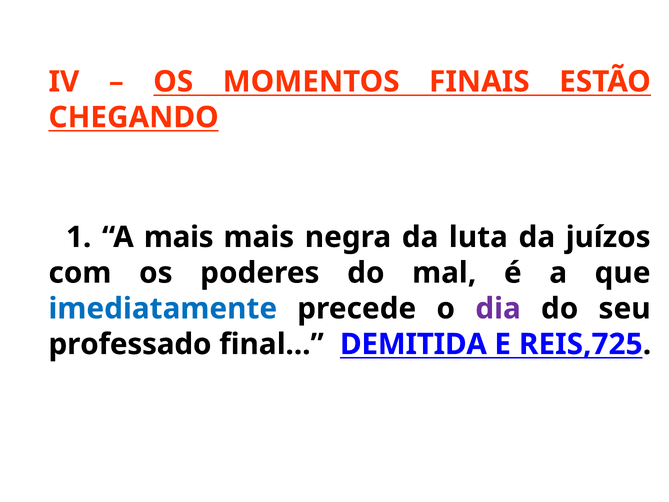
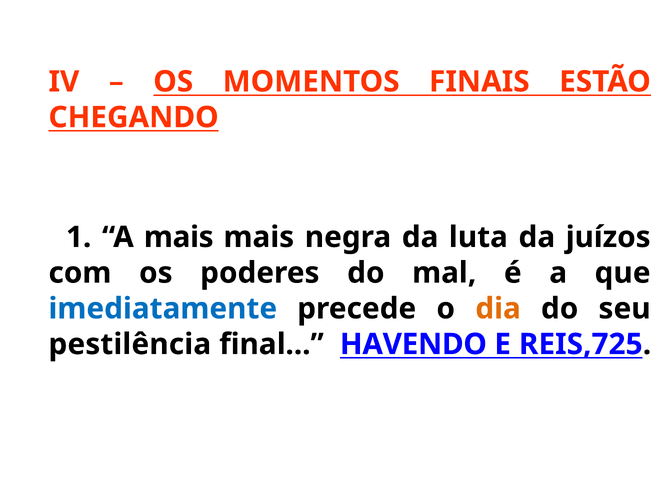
dia colour: purple -> orange (498, 308)
professado: professado -> pestilência (130, 344)
DEMITIDA: DEMITIDA -> HAVENDO (413, 344)
